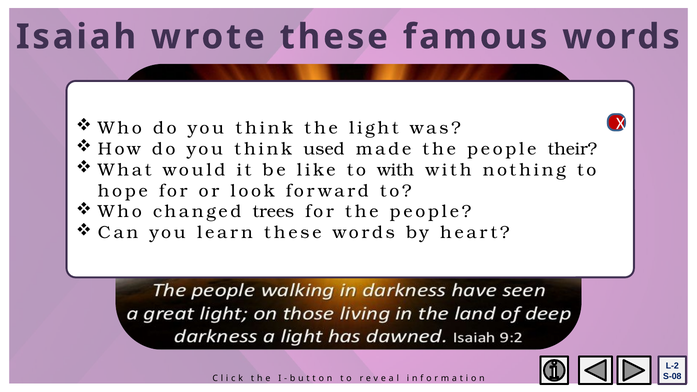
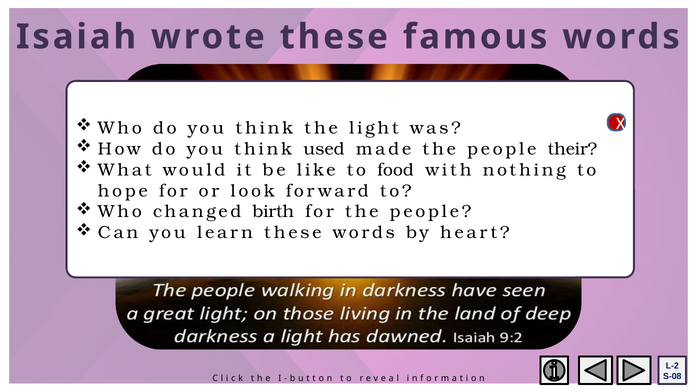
to with: with -> food (396, 170)
trees: trees -> birth (273, 212)
